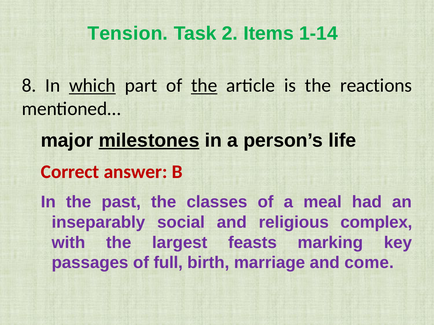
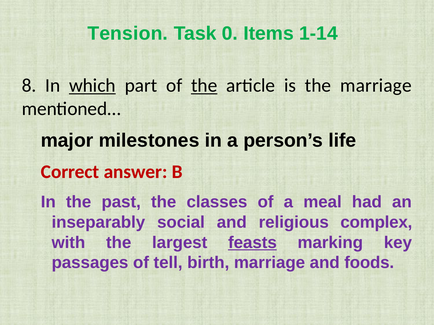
2: 2 -> 0 (230, 33)
the reactions: reactions -> marriage (376, 86)
milestones underline: present -> none (149, 141)
feasts underline: none -> present (252, 243)
full: full -> tell (168, 263)
come: come -> foods (369, 263)
